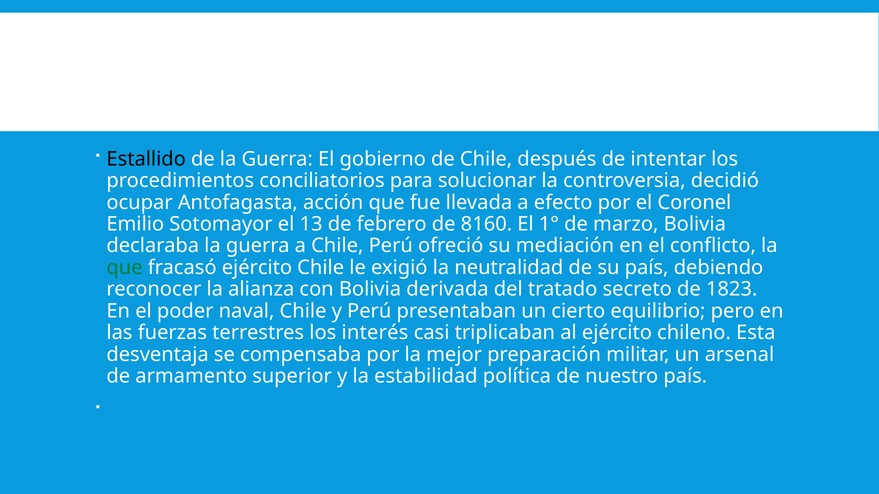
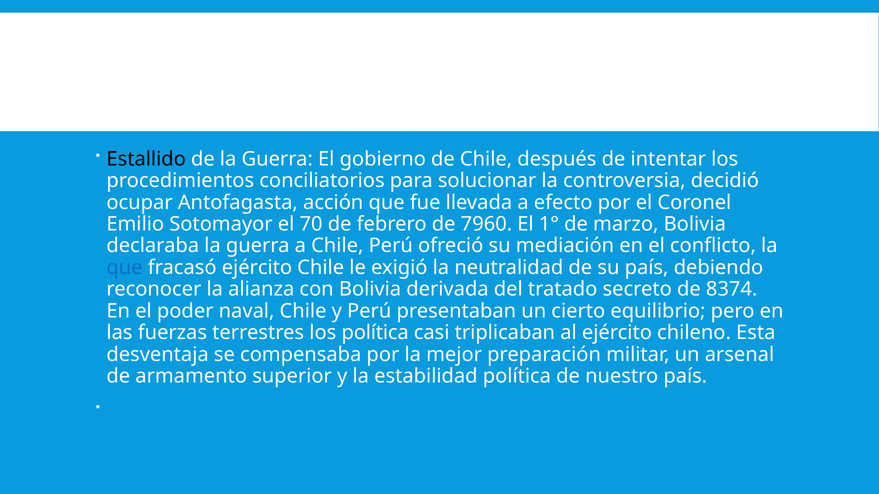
13: 13 -> 70 (311, 224)
8160: 8160 -> 7960 (486, 224)
que colour: green -> blue (125, 268)
1823: 1823 -> 8374 (732, 290)
los interés: interés -> política (375, 333)
